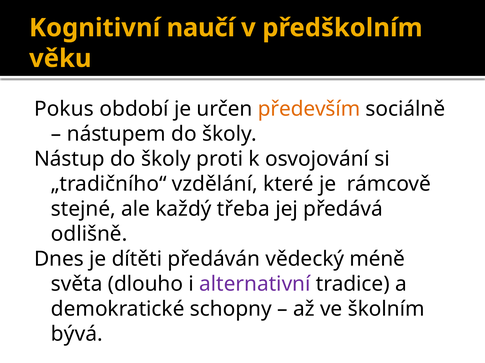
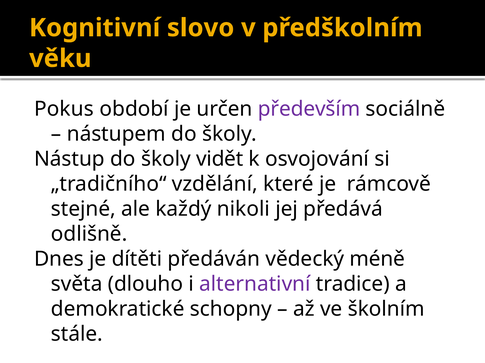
naučí: naučí -> slovo (201, 28)
především colour: orange -> purple (309, 109)
proti: proti -> vidět (220, 159)
třeba: třeba -> nikoli (243, 209)
bývá: bývá -> stále (77, 335)
